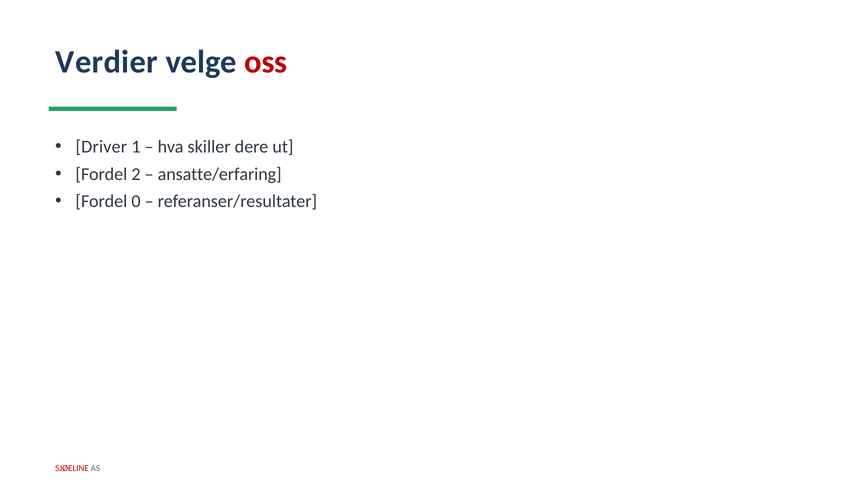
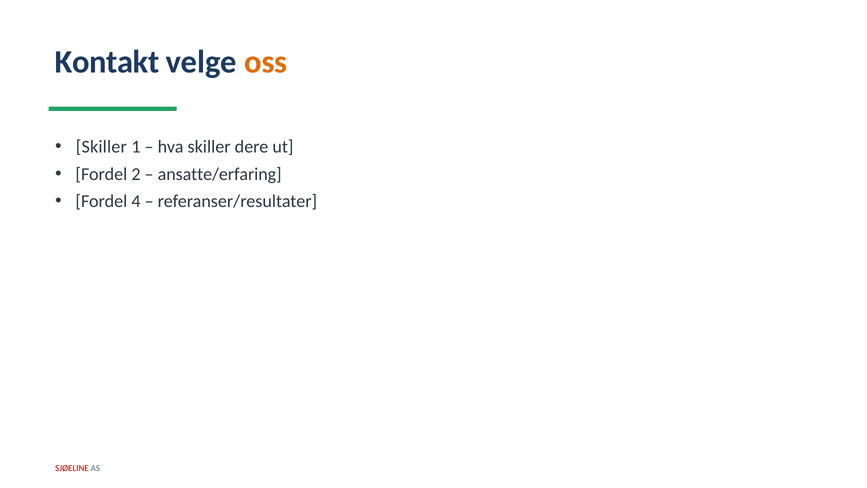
Verdier: Verdier -> Kontakt (107, 62)
oss colour: red -> orange (266, 62)
Driver: Driver -> Skiller (101, 147)
0: 0 -> 4 (136, 201)
